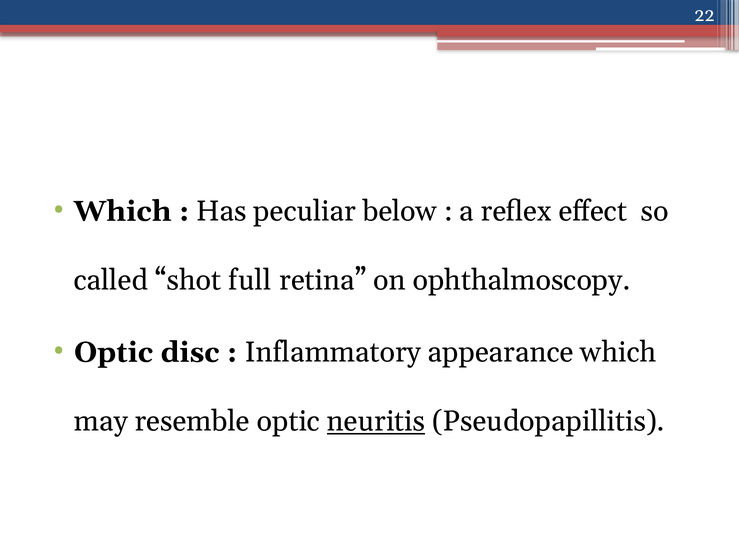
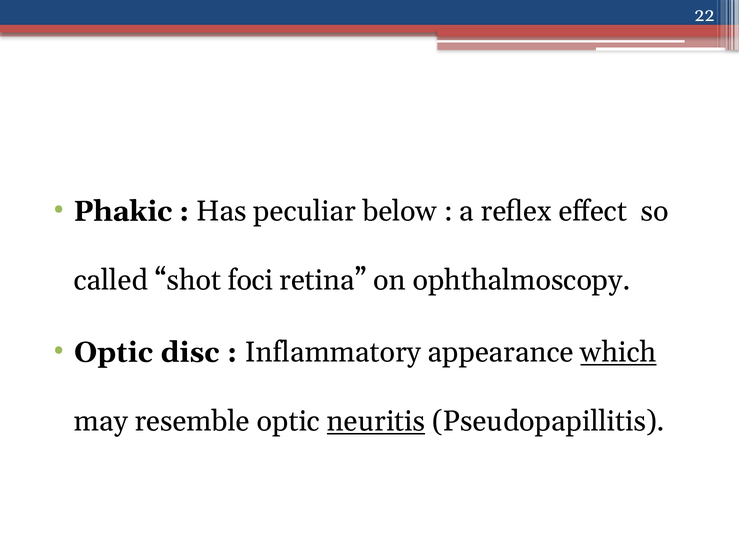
Which: Which -> Phakic (123, 211)
full: full -> foci (250, 280)
which underline: none -> present (618, 353)
